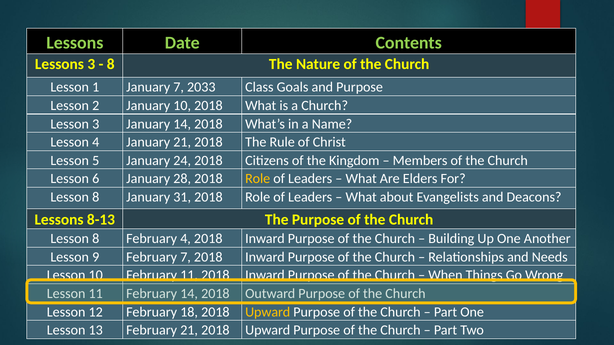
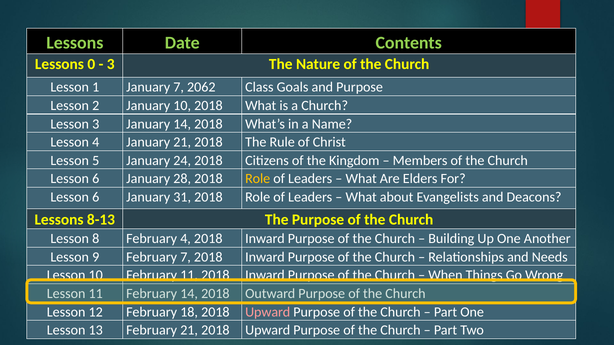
Lessons 3: 3 -> 0 (91, 64)
8: 8 -> 3 (111, 64)
2033: 2033 -> 2062 (201, 87)
8: 8 -> 6 (96, 197)
Upward colour: yellow -> pink (268, 312)
